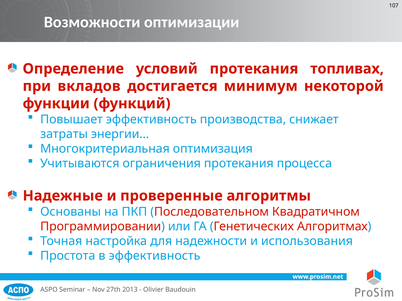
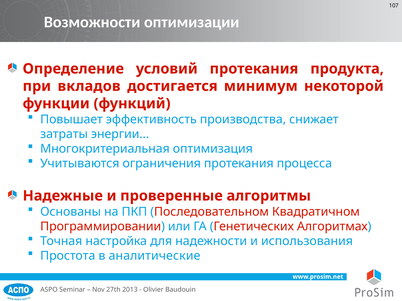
топливах: топливах -> продукта (347, 69)
в эффективность: эффективность -> аналитические (154, 256)
